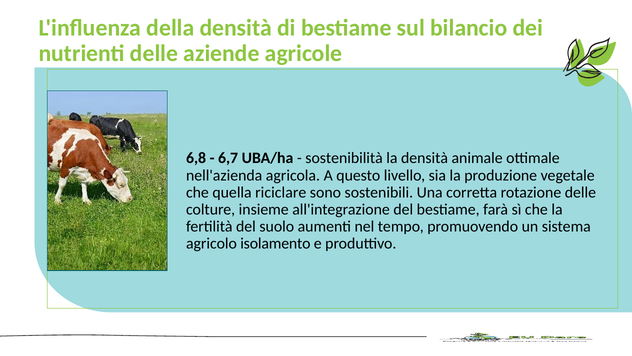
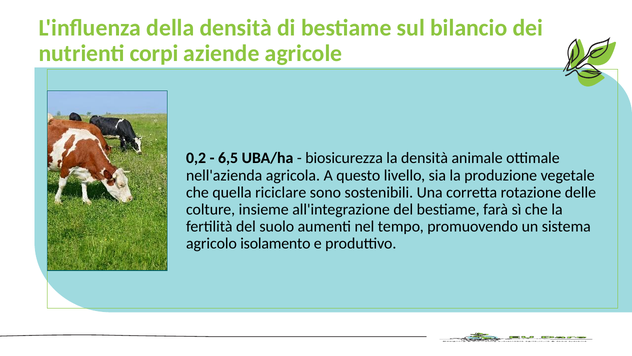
nutrienti delle: delle -> corpi (154, 54)
6,8: 6,8 -> 0,2 (196, 158)
6,7: 6,7 -> 6,5 (228, 158)
sostenibilità: sostenibilità -> biosicurezza (344, 158)
